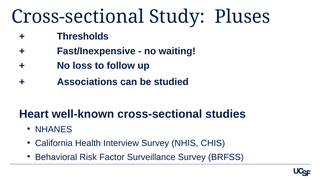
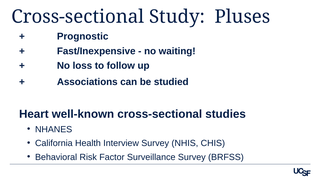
Thresholds: Thresholds -> Prognostic (83, 36)
